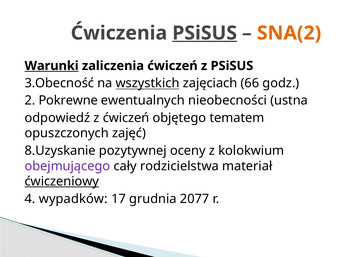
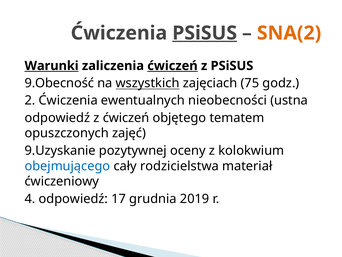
ćwiczeń underline: none -> present (172, 66)
3.Obecność: 3.Obecność -> 9.Obecność (59, 83)
66: 66 -> 75 (250, 83)
2 Pokrewne: Pokrewne -> Ćwiczenia (68, 100)
8.Uzyskanie: 8.Uzyskanie -> 9.Uzyskanie (60, 150)
obejmującego colour: purple -> blue (67, 166)
ćwiczeniowy underline: present -> none (62, 181)
4 wypadków: wypadków -> odpowiedź (73, 198)
2077: 2077 -> 2019 (195, 198)
